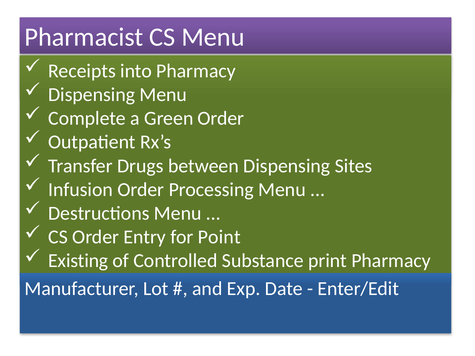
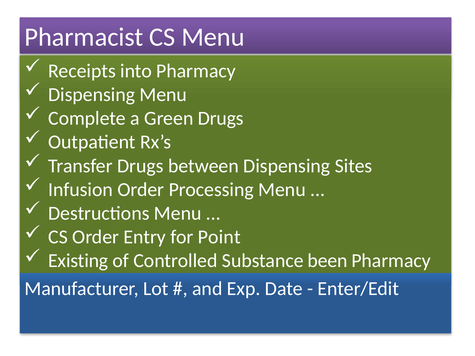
Green Order: Order -> Drugs (221, 118)
print: print -> been (328, 261)
